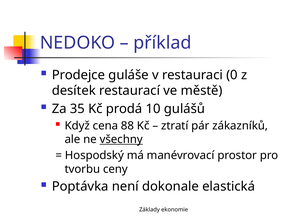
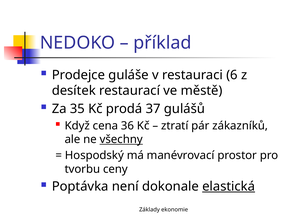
0: 0 -> 6 (232, 75)
10: 10 -> 37 (153, 109)
88: 88 -> 36 (128, 126)
elastická underline: none -> present (229, 186)
